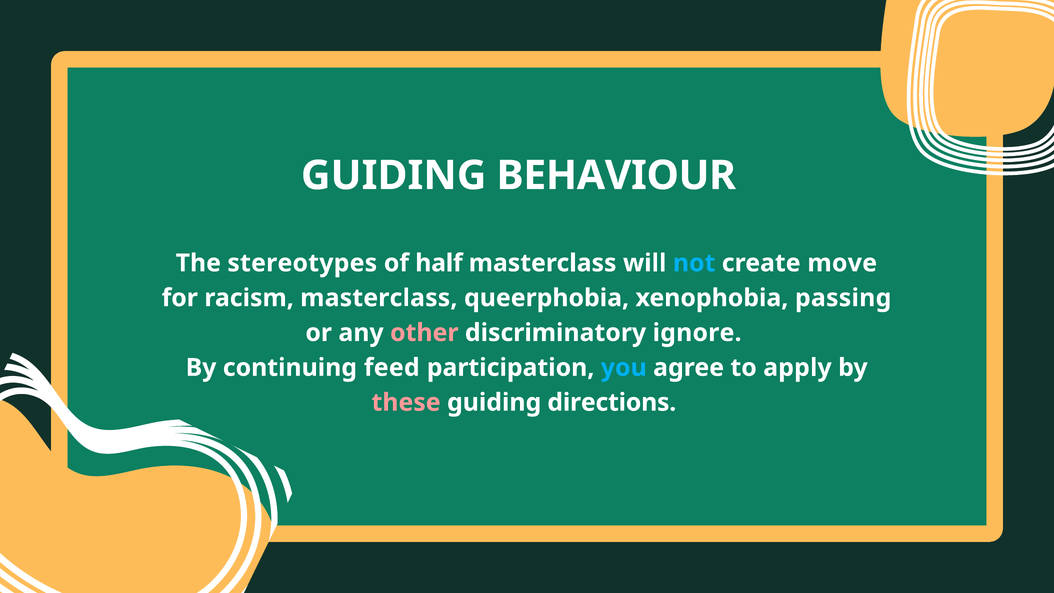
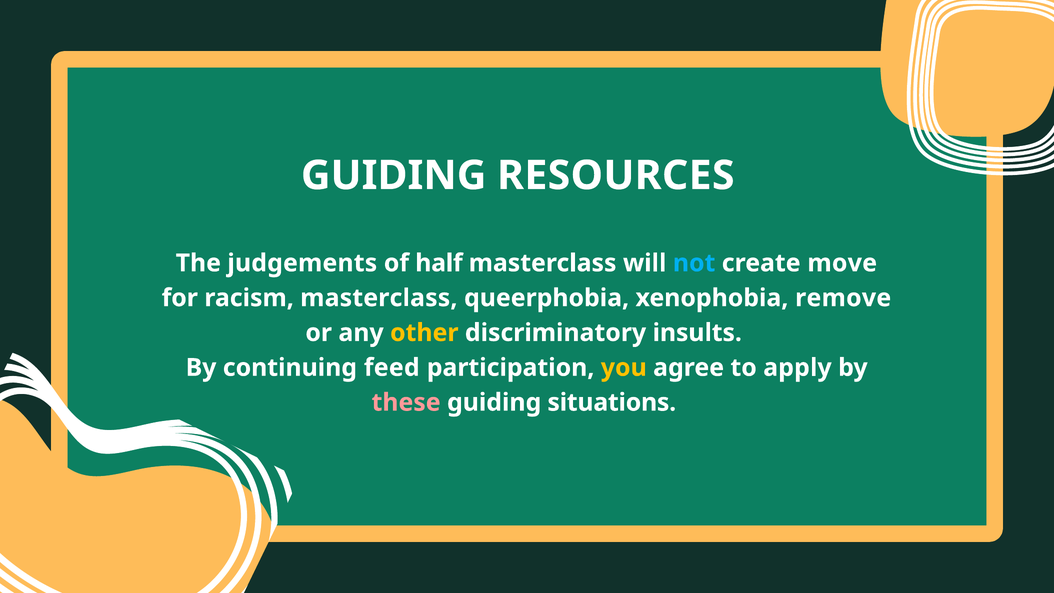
BEHAVIOUR: BEHAVIOUR -> RESOURCES (616, 176)
stereotypes: stereotypes -> judgements (302, 263)
passing: passing -> remove (843, 298)
other colour: pink -> yellow (424, 333)
ignore: ignore -> insults (697, 333)
you colour: light blue -> yellow (624, 368)
directions: directions -> situations (612, 402)
